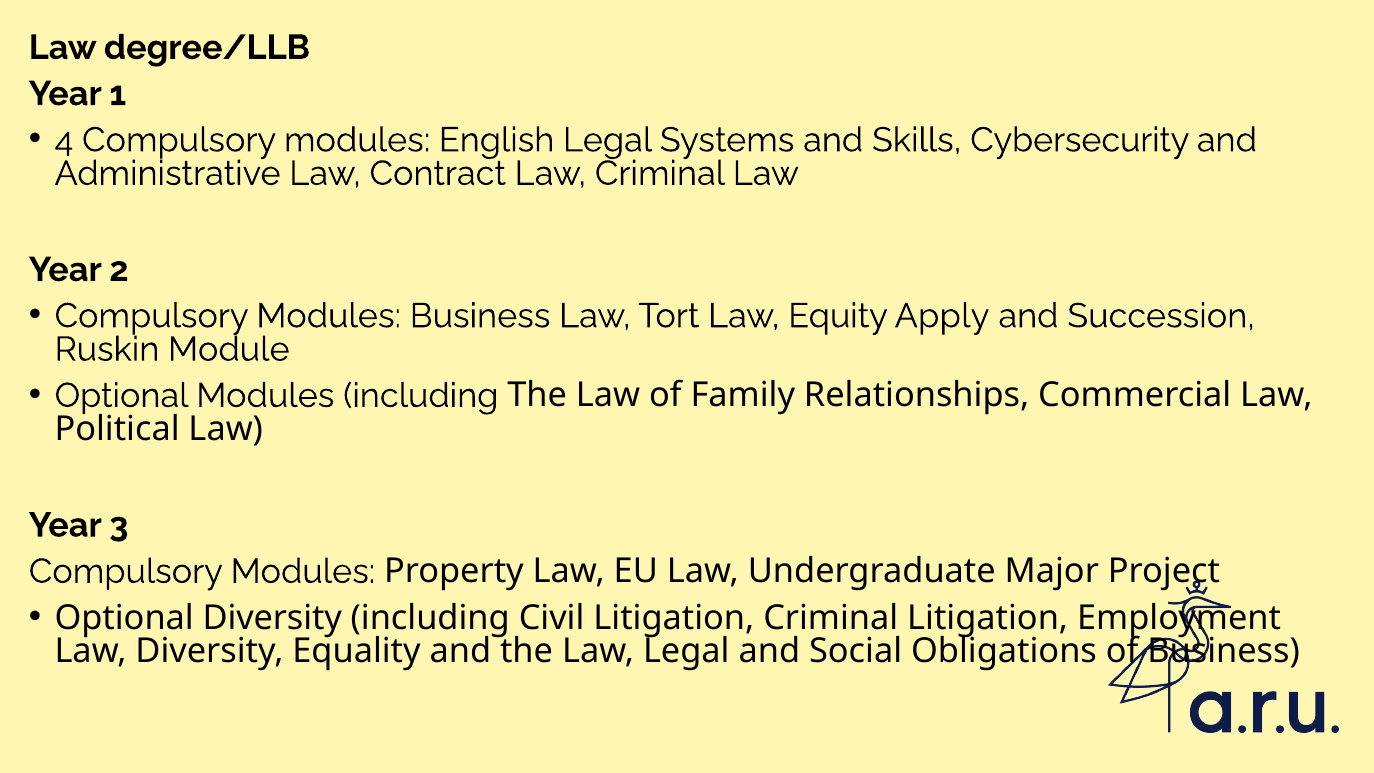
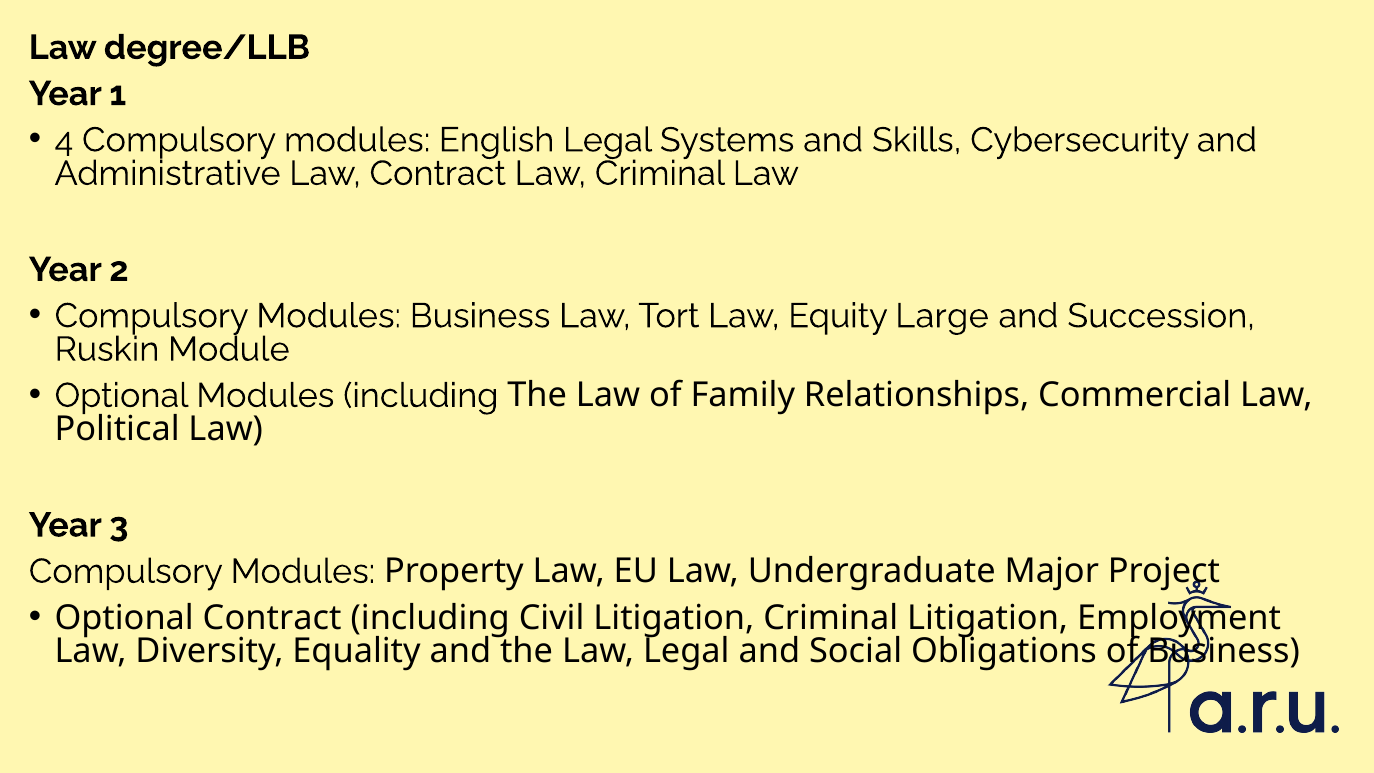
Apply: Apply -> Large (942, 316)
Optional Diversity: Diversity -> Contract (272, 618)
